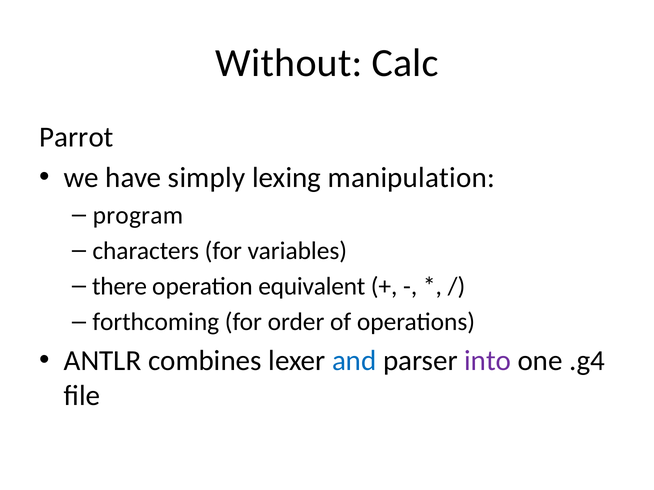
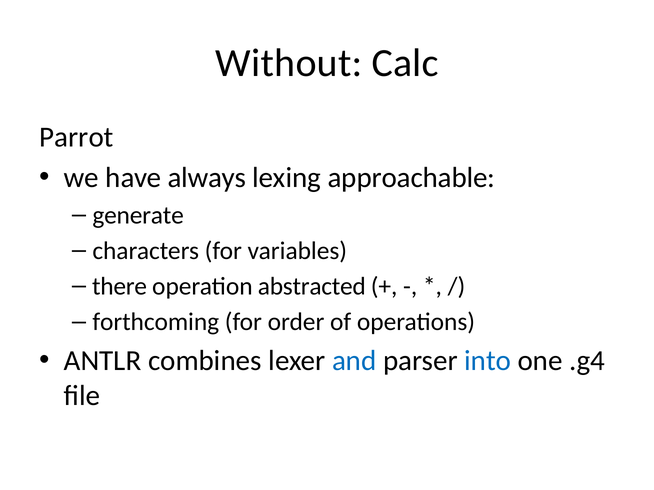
simply: simply -> always (207, 178)
manipulation: manipulation -> approachable (411, 178)
program: program -> generate (138, 215)
equivalent: equivalent -> abstracted (312, 287)
into colour: purple -> blue (488, 361)
